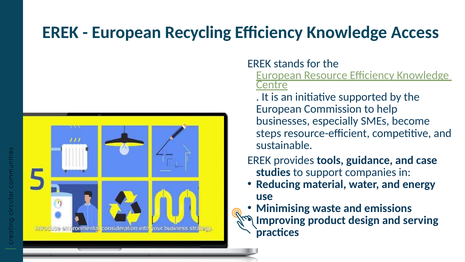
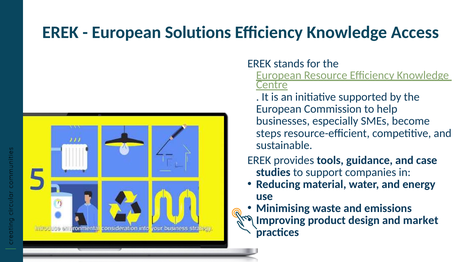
Recycling: Recycling -> Solutions (198, 32)
serving: serving -> market (421, 220)
